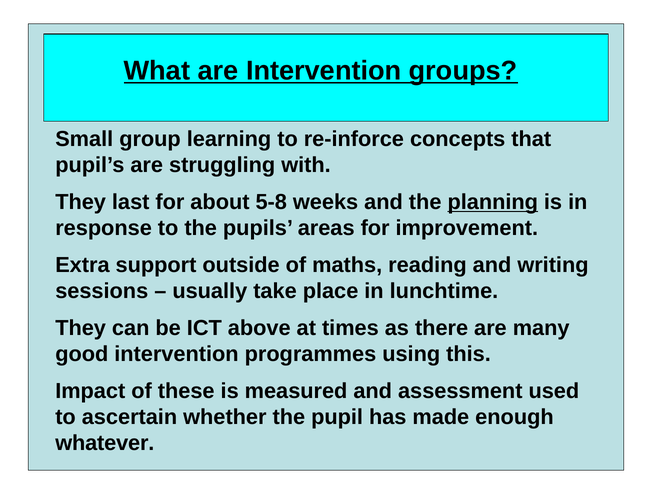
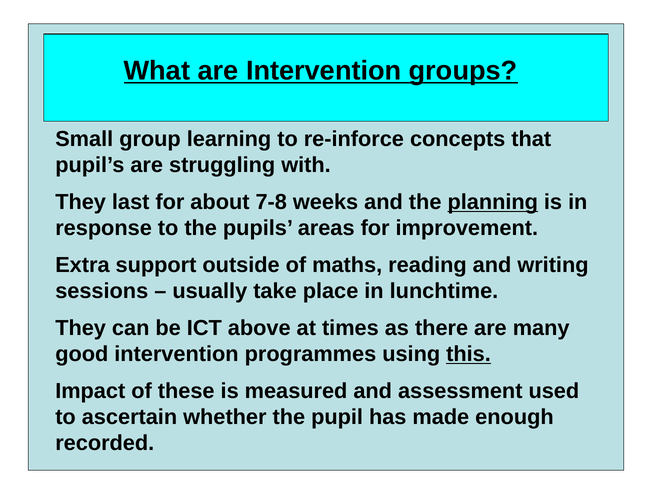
5-8: 5-8 -> 7-8 (271, 202)
this underline: none -> present (469, 354)
whatever: whatever -> recorded (105, 443)
